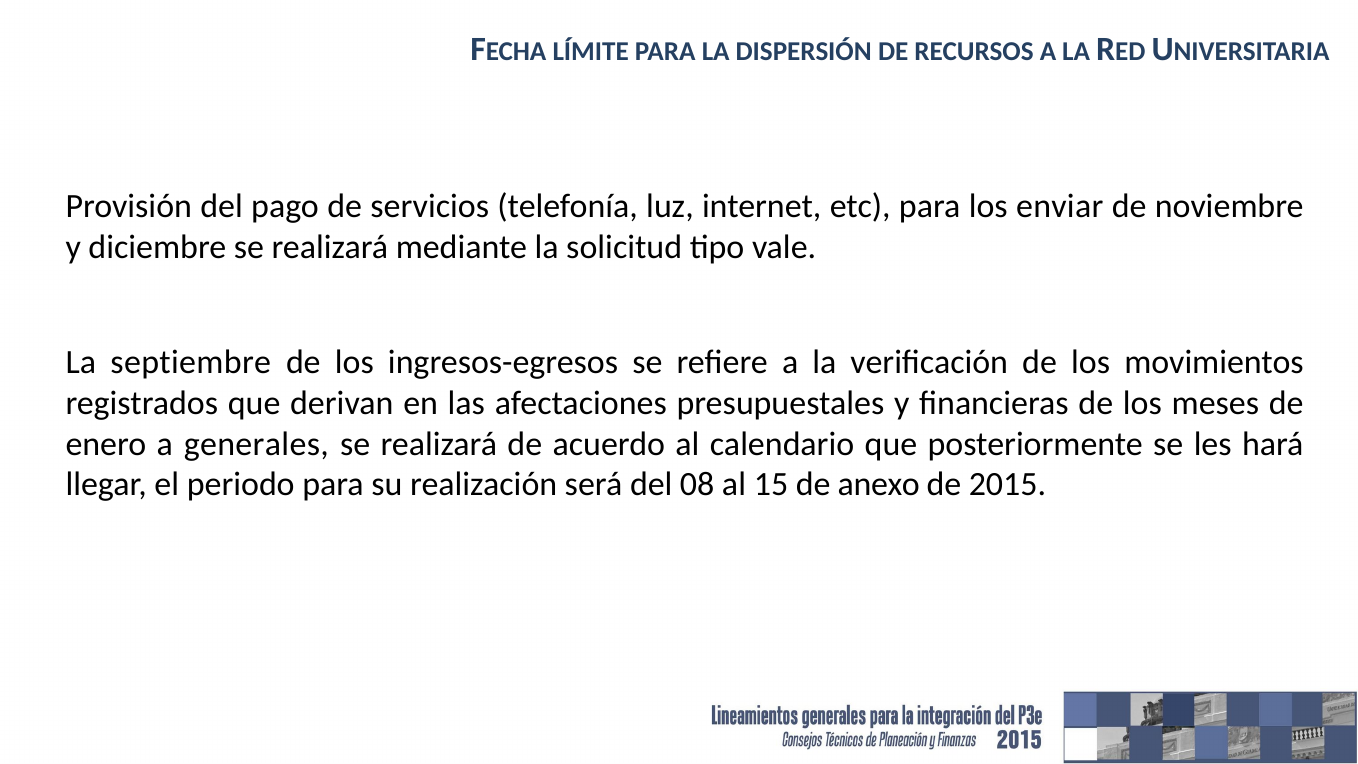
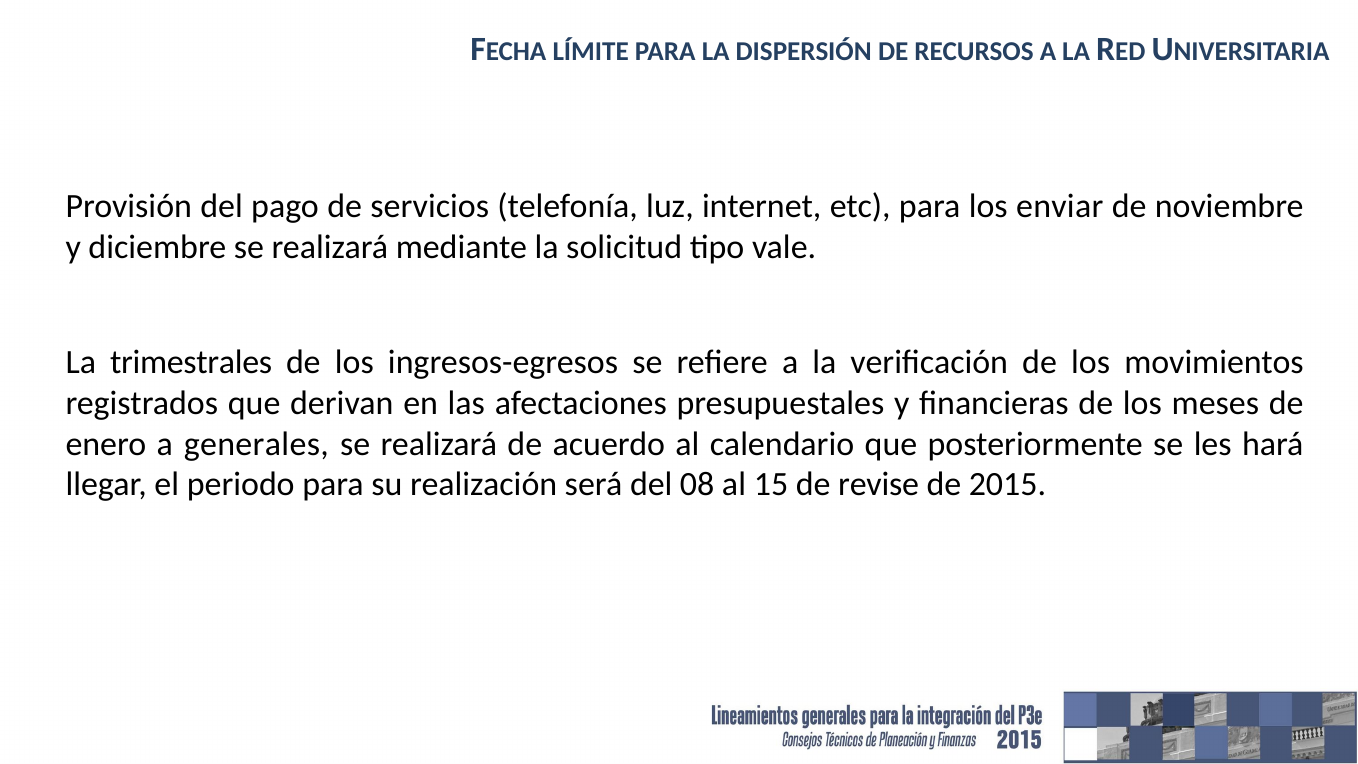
septiembre: septiembre -> trimestrales (191, 362)
anexo: anexo -> revise (879, 485)
